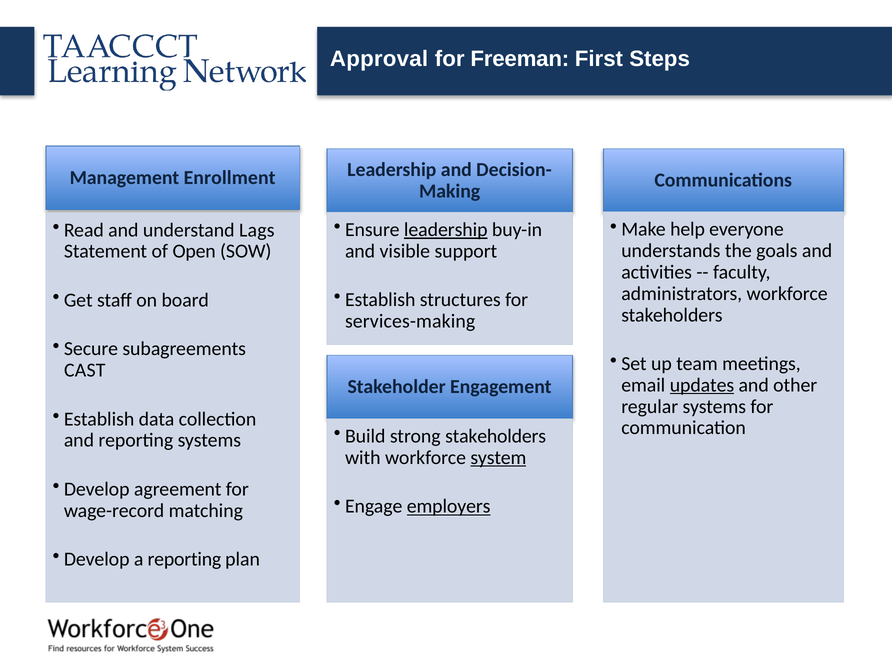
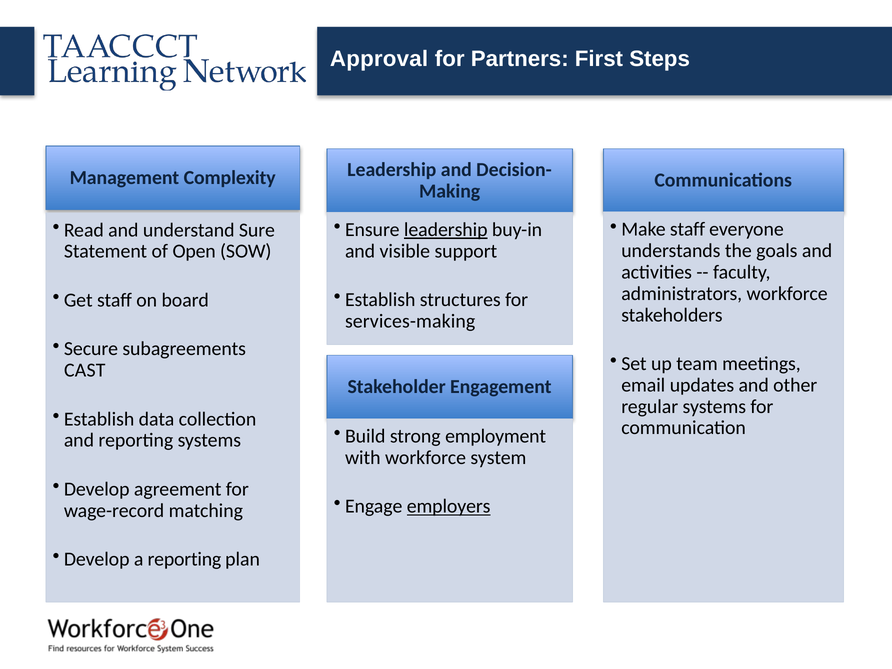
Freeman: Freeman -> Partners (520, 59)
Enrollment: Enrollment -> Complexity (230, 178)
Make help: help -> staff (688, 229)
Lags: Lags -> Sure (257, 230)
updates underline: present -> none (702, 385)
strong stakeholders: stakeholders -> employment (496, 436)
system underline: present -> none (498, 458)
